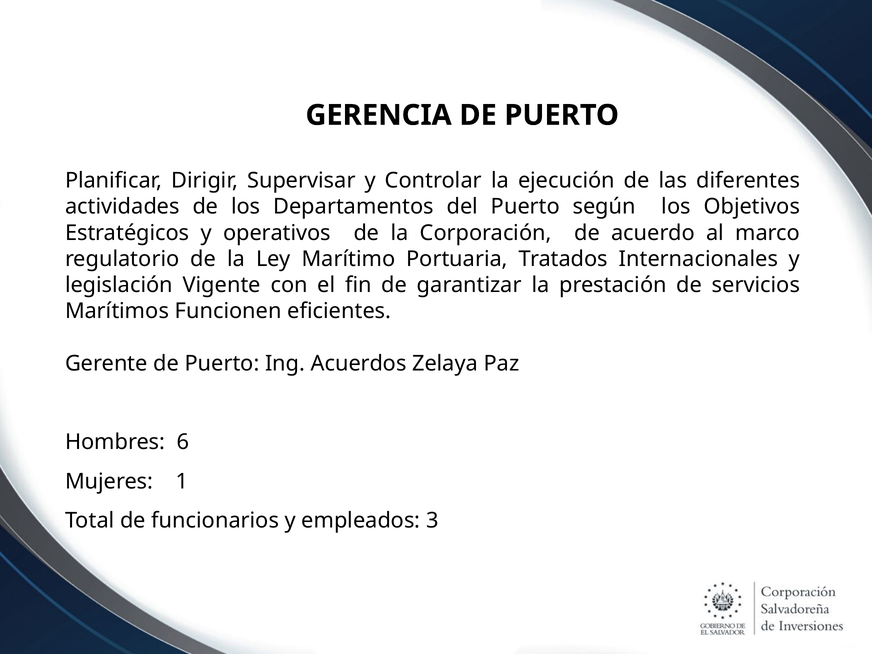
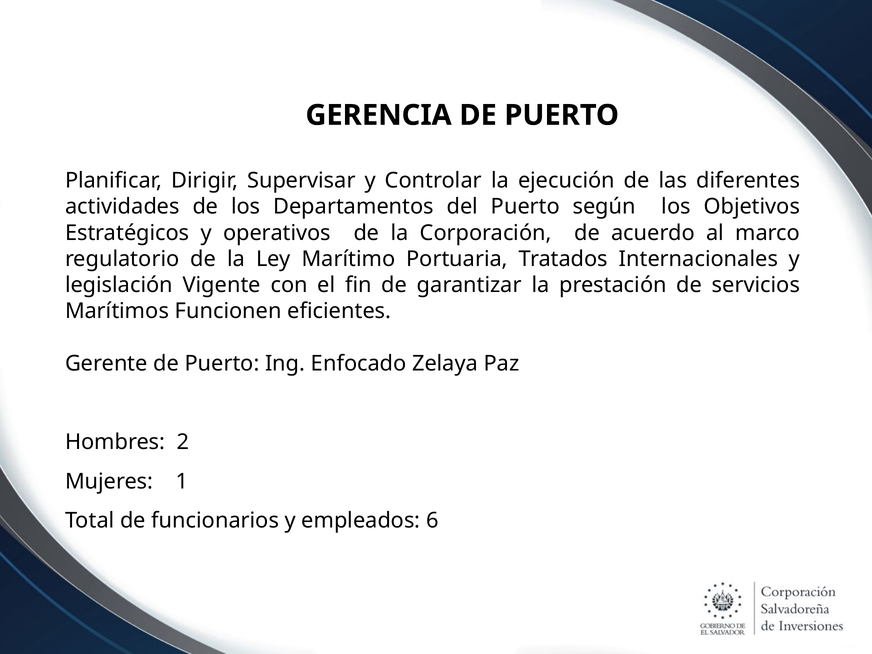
Acuerdos: Acuerdos -> Enfocado (359, 364)
6: 6 -> 2 (183, 442)
3: 3 -> 6 (432, 521)
